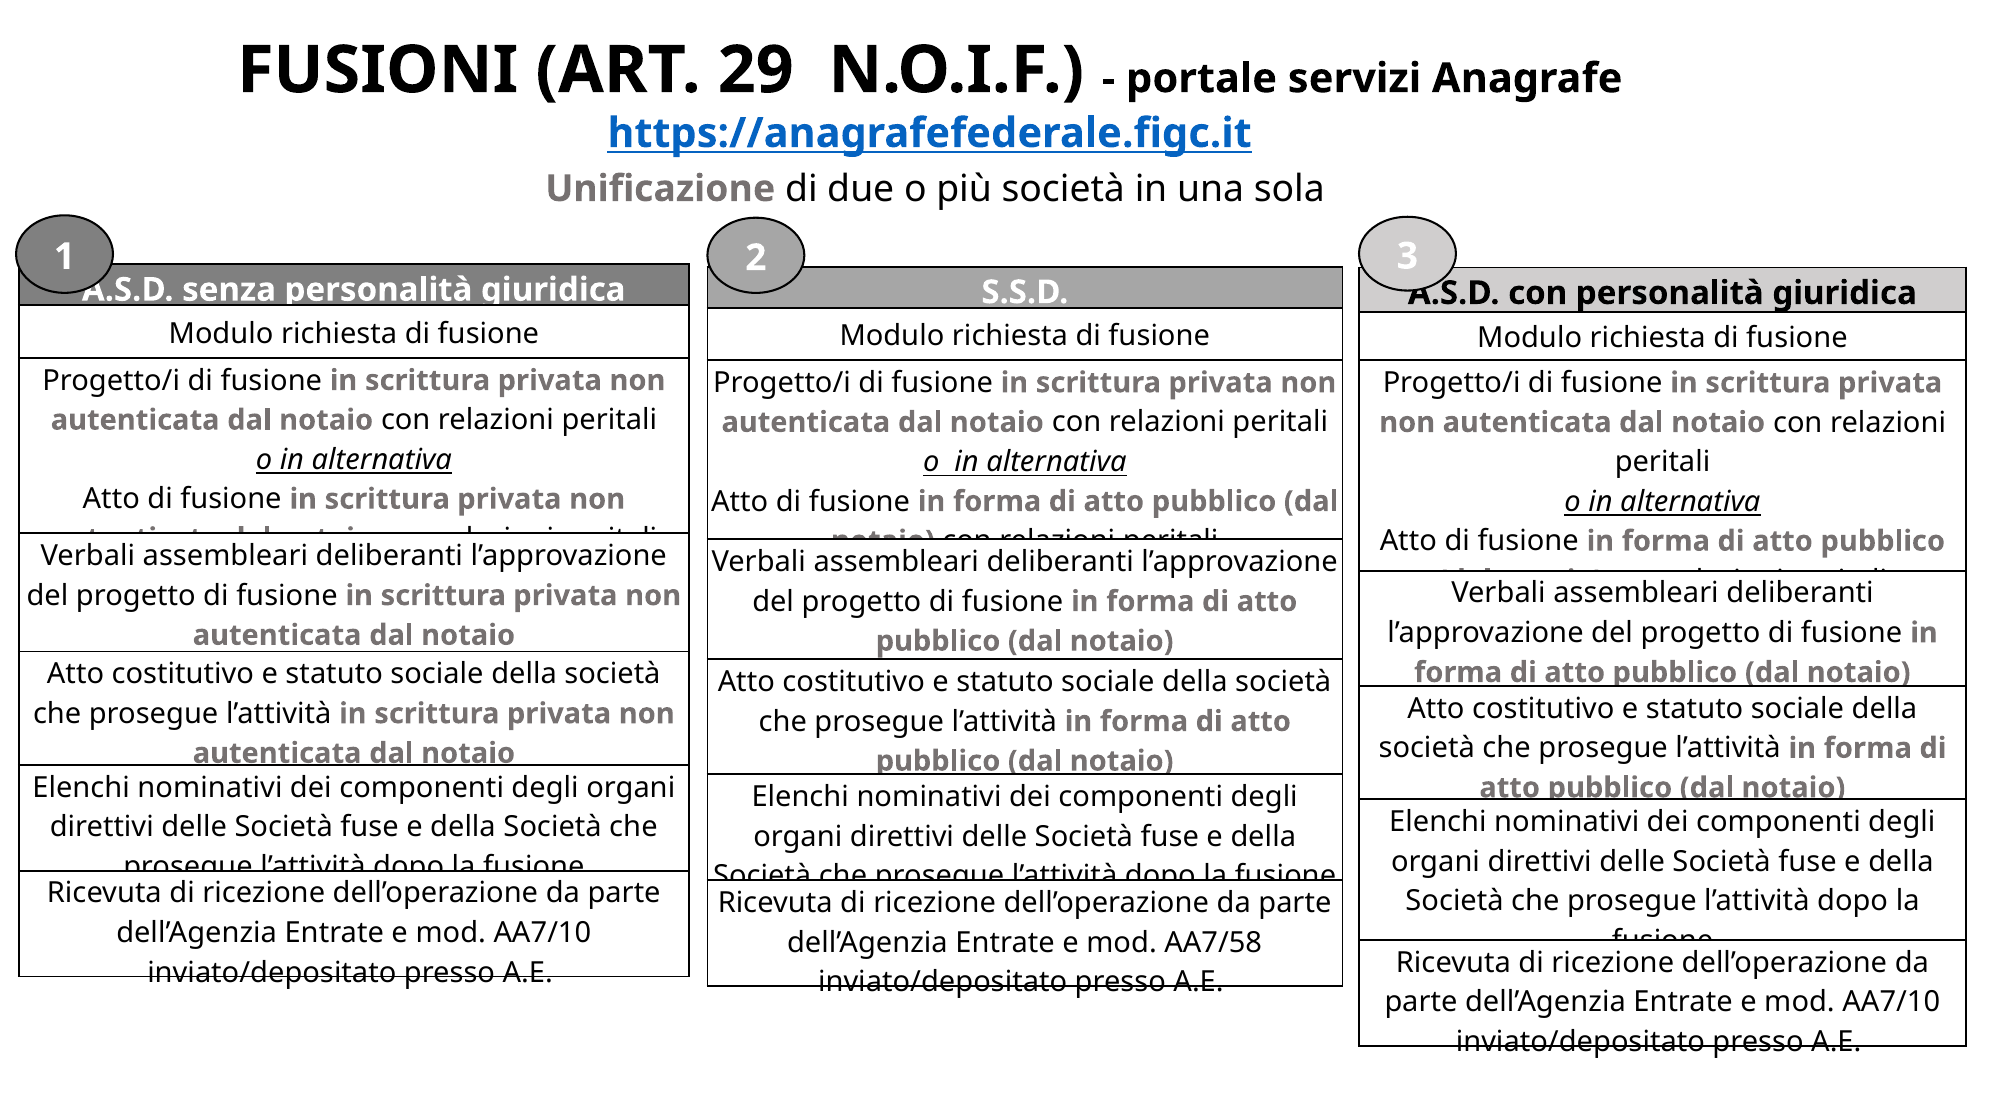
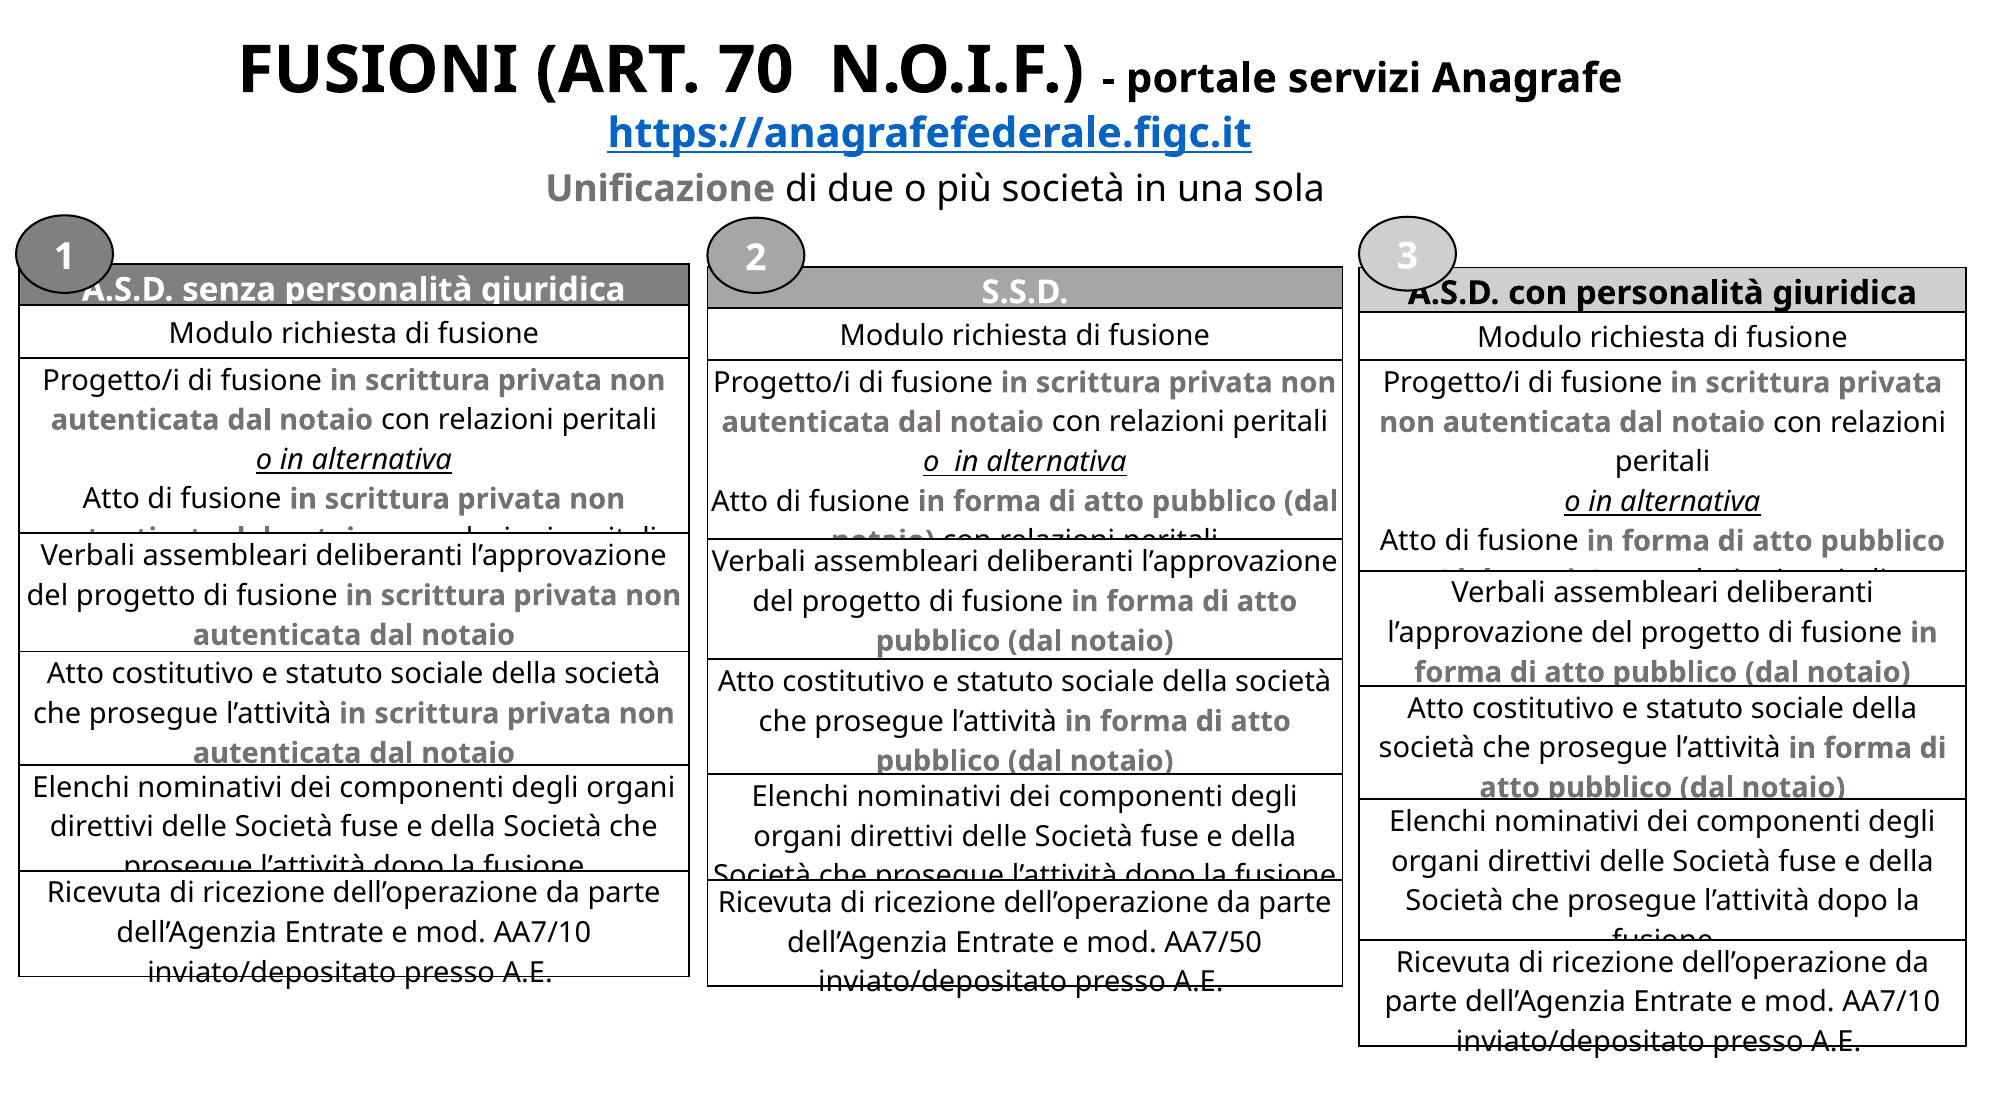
29: 29 -> 70 (756, 70)
AA7/58: AA7/58 -> AA7/50 (1213, 942)
